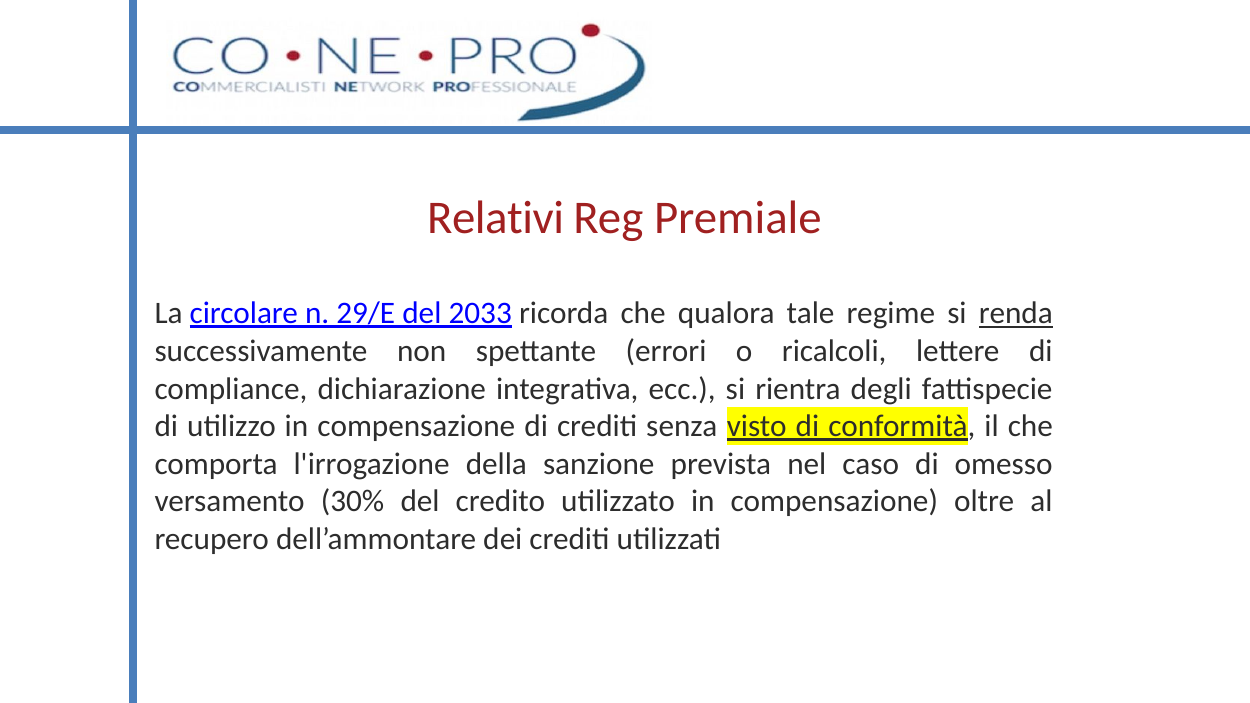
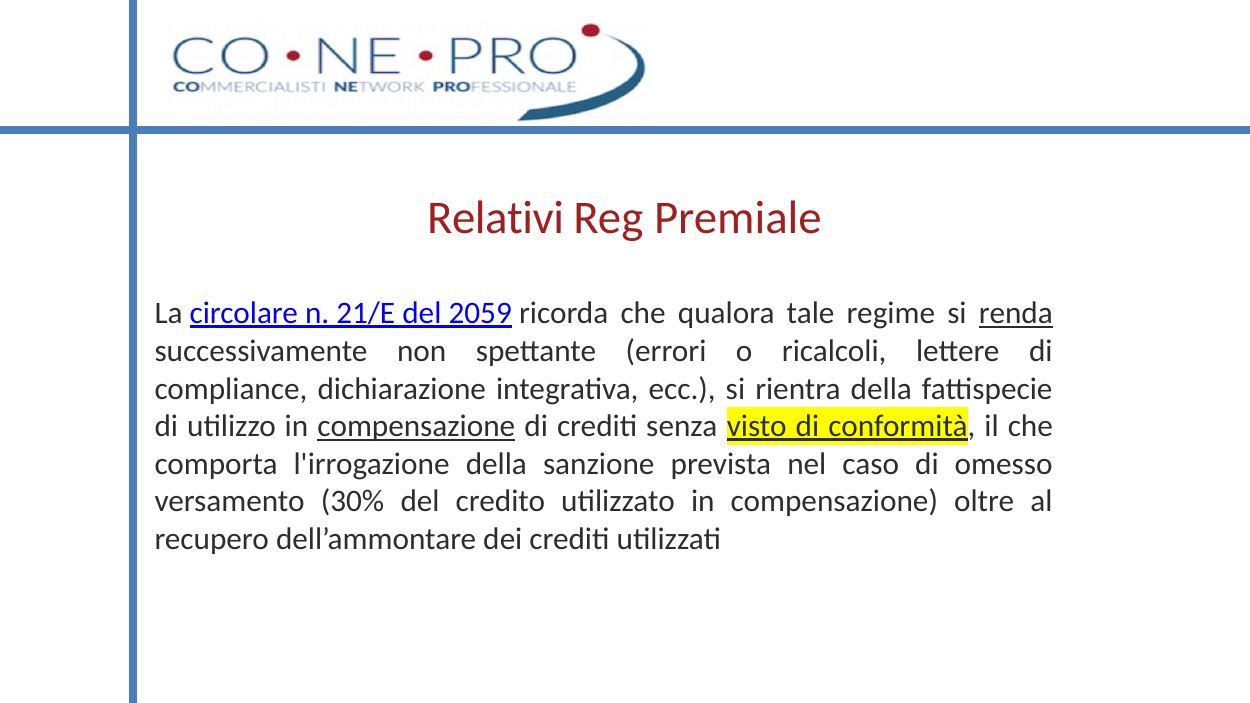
29/E: 29/E -> 21/E (366, 313)
2033: 2033 -> 2059 (480, 313)
rientra degli: degli -> della (881, 389)
compensazione underline: none -> present (416, 426)
